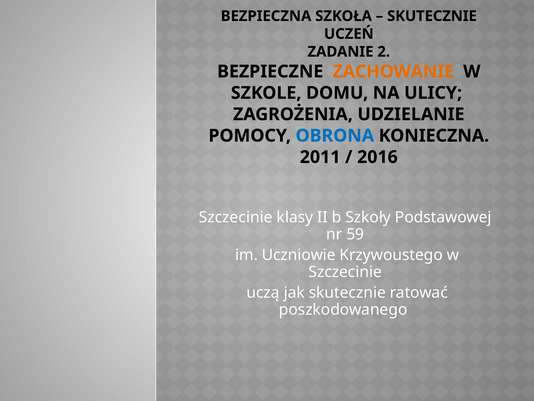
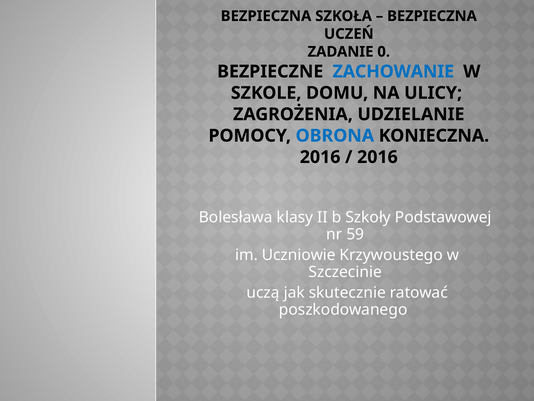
SKUTECZNIE: SKUTECZNIE -> BEZPIECZNA (432, 16)
2: 2 -> 0 (384, 52)
ZACHOWANIE colour: orange -> blue (393, 71)
2011: 2011 -> 2016 (320, 157)
Szczecinie: Szczecinie -> Bolesława (236, 217)
